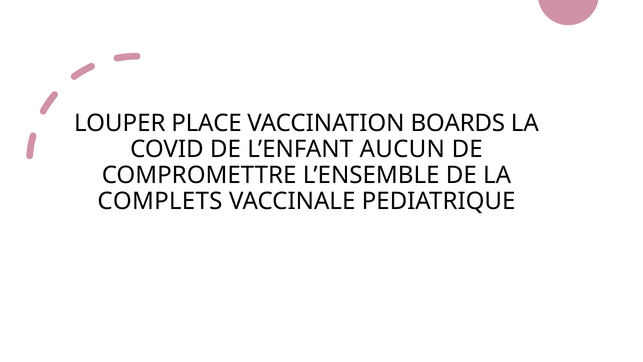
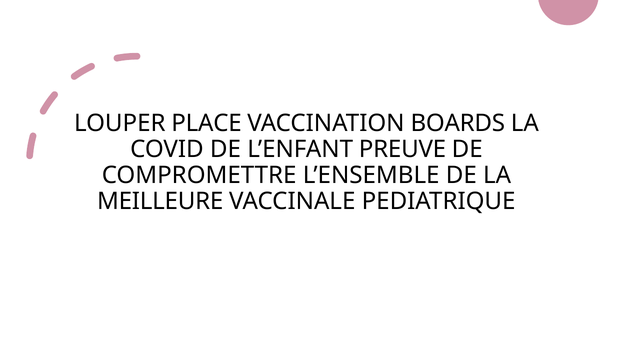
AUCUN: AUCUN -> PREUVE (403, 149)
COMPLETS: COMPLETS -> MEILLEURE (160, 201)
